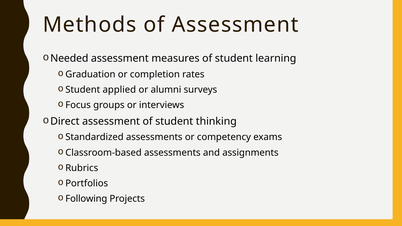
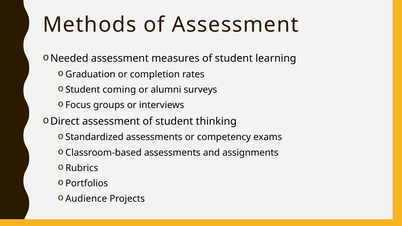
applied: applied -> coming (119, 90)
Following: Following -> Audience (86, 199)
